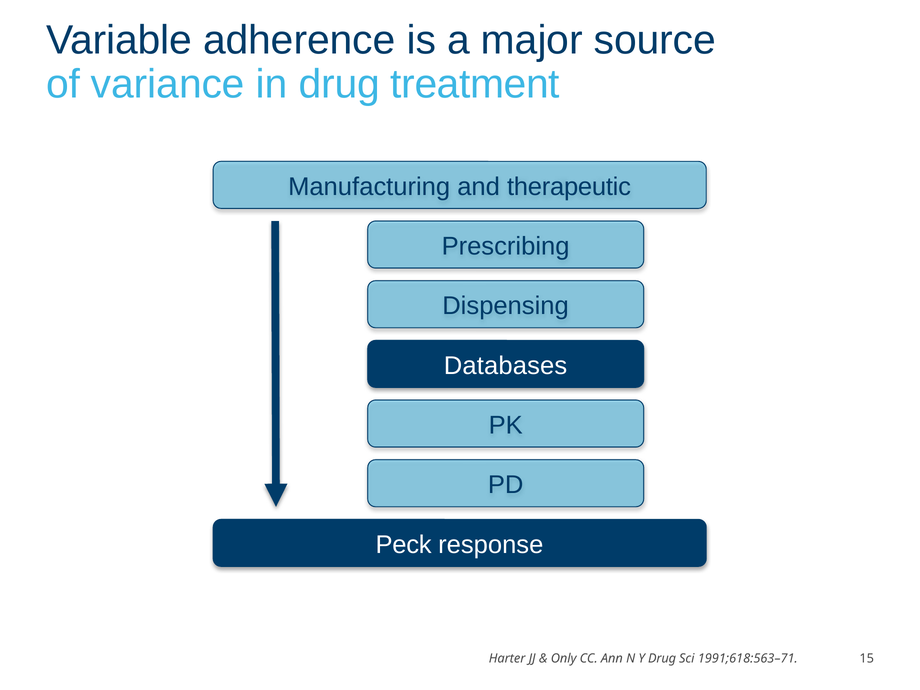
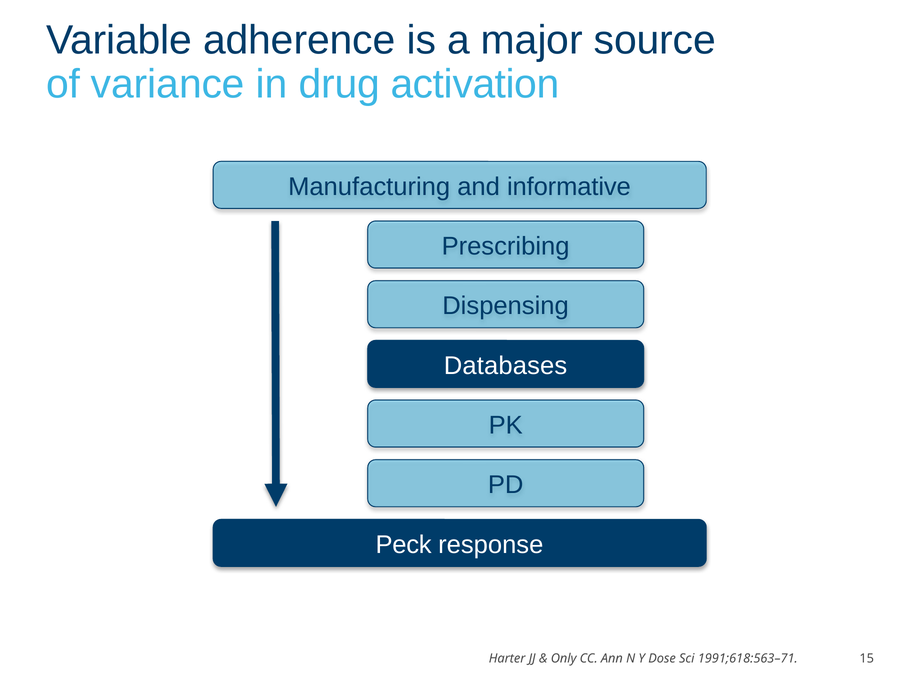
treatment: treatment -> activation (475, 84)
therapeutic: therapeutic -> informative (569, 187)
Y Drug: Drug -> Dose (662, 658)
